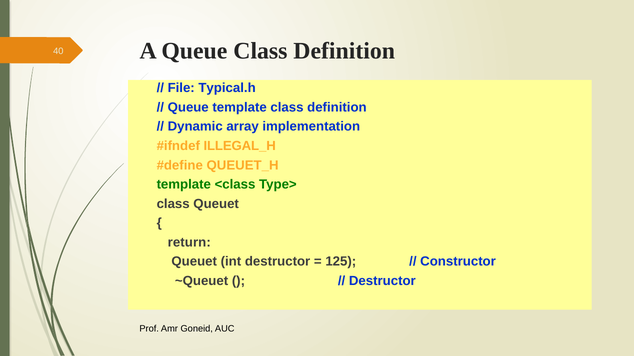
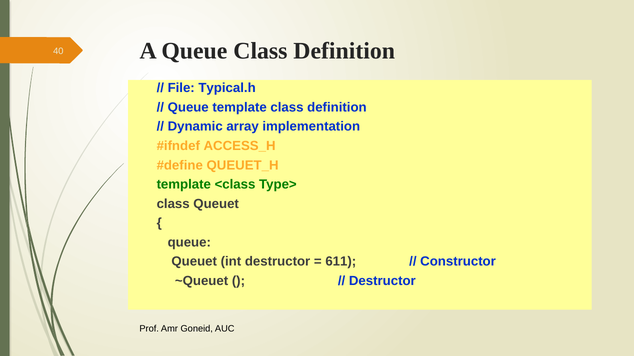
ILLEGAL_H: ILLEGAL_H -> ACCESS_H (240, 146)
return: return -> queue (189, 243)
125: 125 -> 611 (341, 262)
